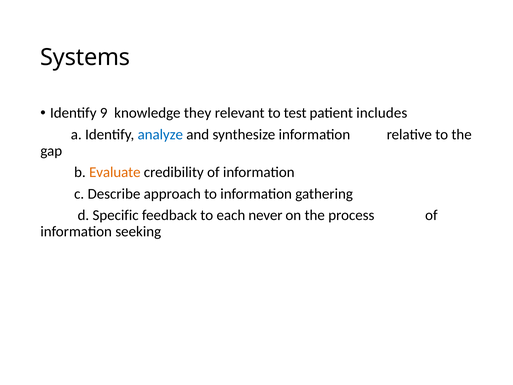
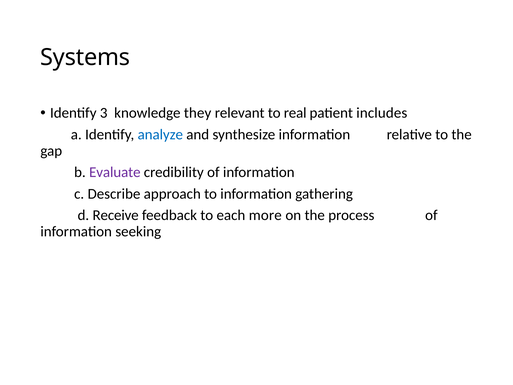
9: 9 -> 3 (104, 113)
test: test -> real (295, 113)
Evaluate colour: orange -> purple (115, 172)
Specific: Specific -> Receive (116, 215)
never: never -> more (265, 215)
